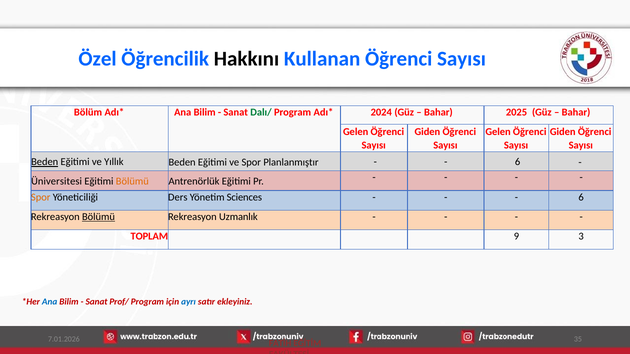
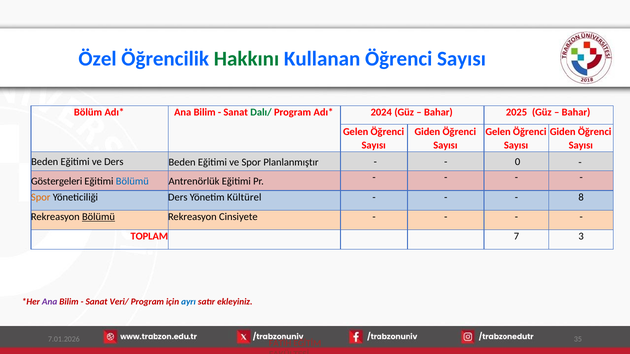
Hakkını colour: black -> green (247, 59)
Beden underline: present -> none (45, 162)
ve Yıllık: Yıllık -> Ders (114, 162)
6: 6 -> 0 (518, 162)
Üniversitesi: Üniversitesi -> Göstergeleri (57, 182)
Bölümü colour: orange -> blue (132, 182)
Sciences: Sciences -> Kültürel (244, 197)
6: 6 -> 8 (581, 197)
Uzmanlık: Uzmanlık -> Cinsiyete (238, 217)
9: 9 -> 7 (516, 236)
Ana colour: blue -> purple (50, 302)
Prof/: Prof/ -> Veri/ (119, 302)
